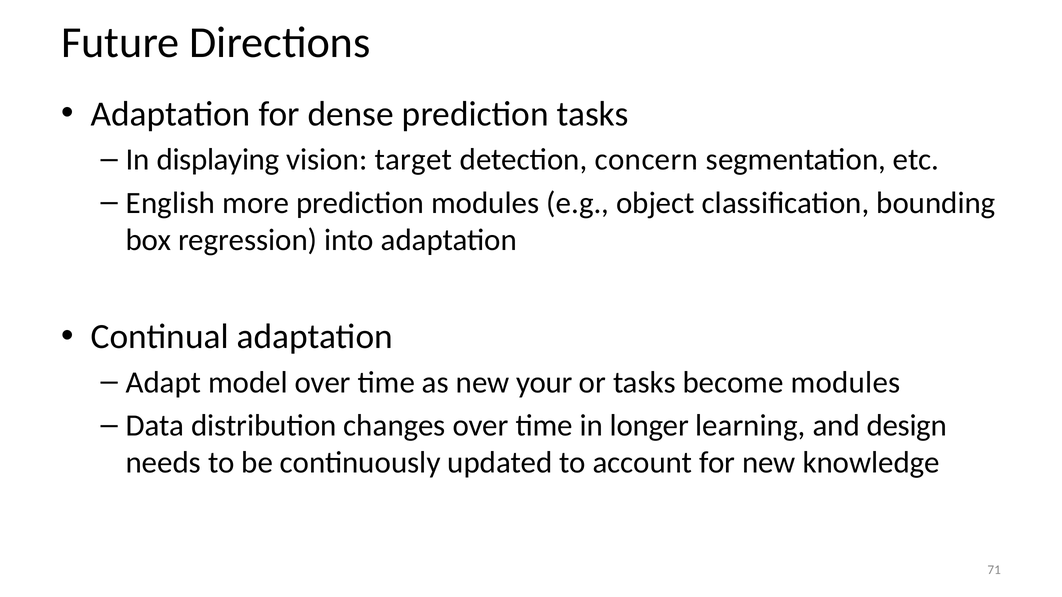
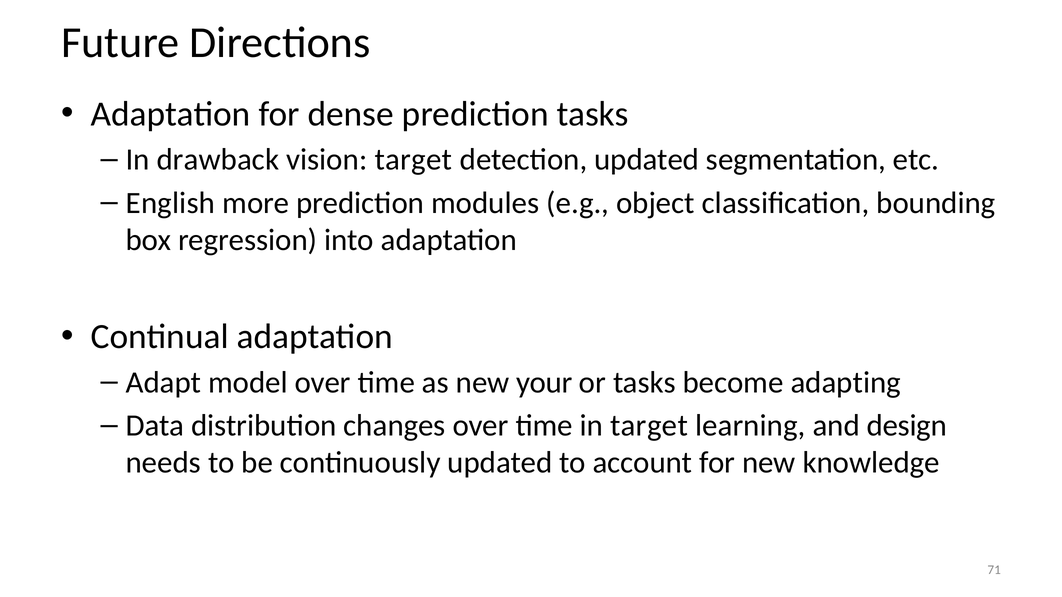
displaying: displaying -> drawback (218, 160)
detection concern: concern -> updated (647, 160)
become modules: modules -> adapting (846, 383)
in longer: longer -> target (649, 426)
